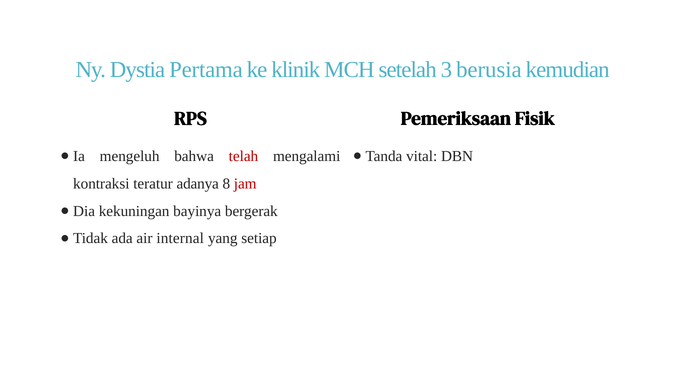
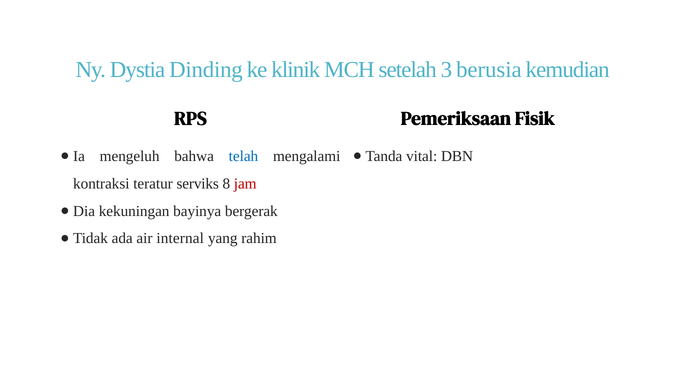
Pertama: Pertama -> Dinding (206, 70)
telah colour: red -> blue (243, 156)
adanya: adanya -> serviks (198, 184)
setiap: setiap -> rahim (259, 239)
